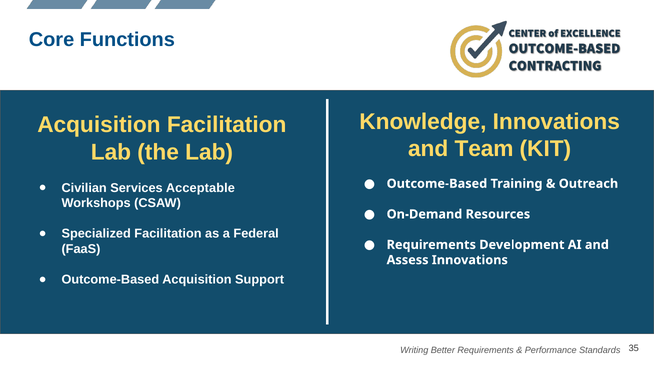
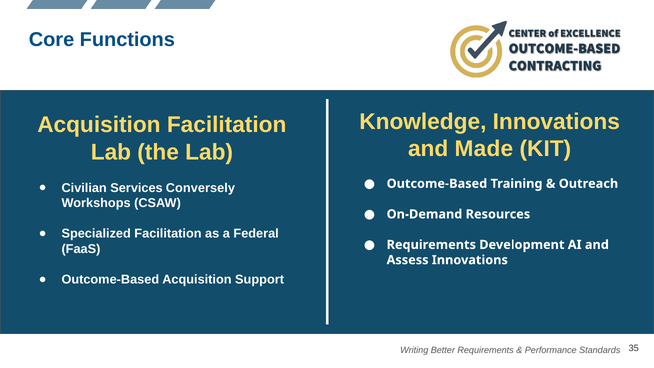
Team: Team -> Made (484, 149)
Acceptable: Acceptable -> Conversely (200, 188)
